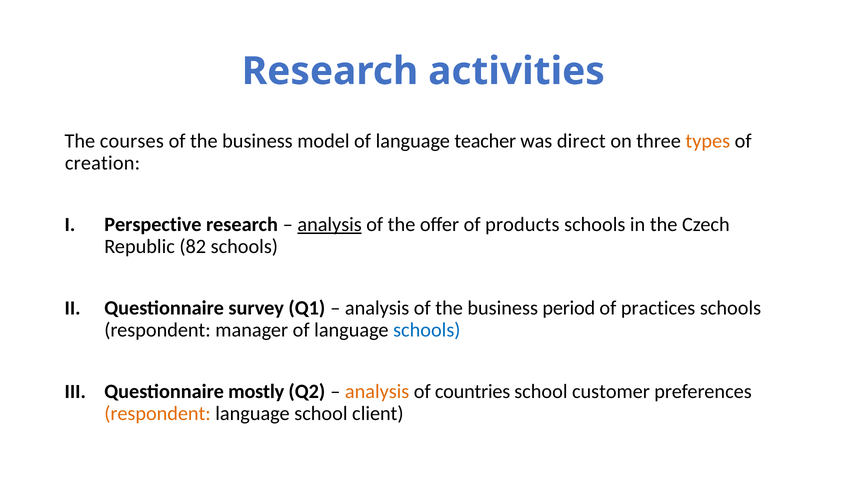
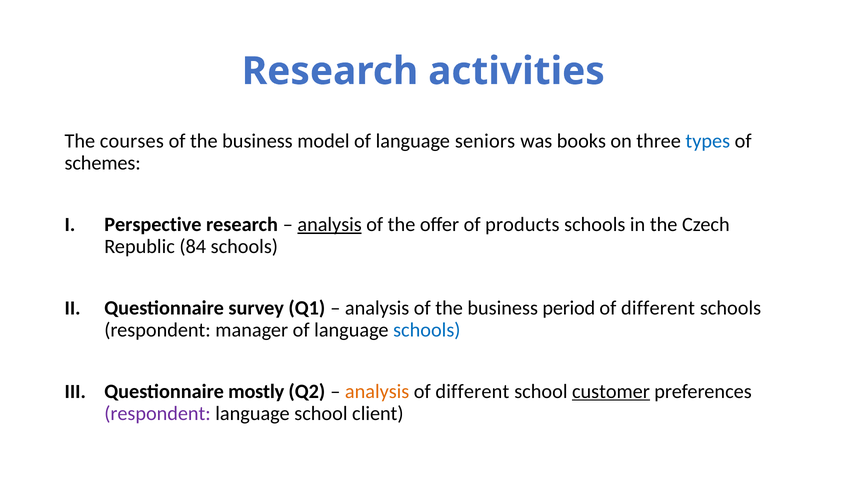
teacher: teacher -> seniors (485, 141)
direct: direct -> books (581, 141)
types colour: orange -> blue (708, 141)
creation: creation -> schemes (103, 163)
82: 82 -> 84 (193, 246)
practices: practices -> different (658, 308)
countries: countries -> different (472, 391)
customer underline: none -> present (611, 391)
respondent colour: orange -> purple (158, 413)
